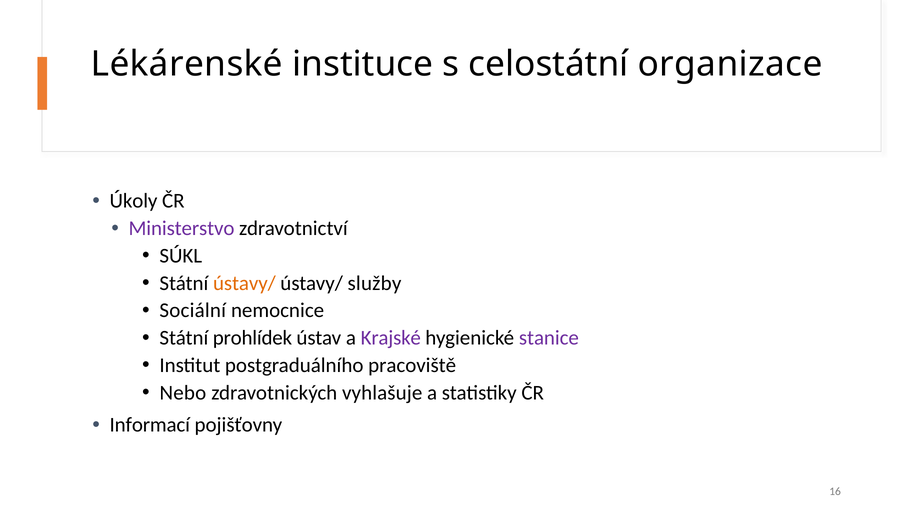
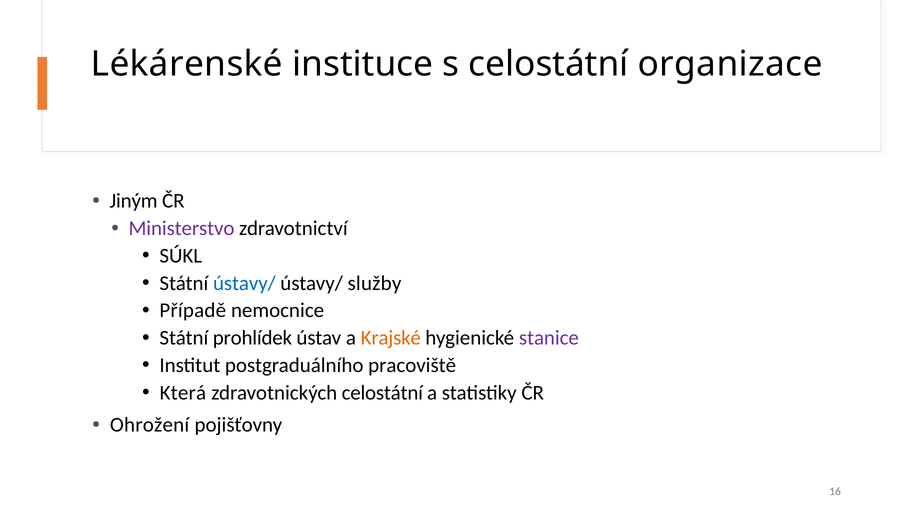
Úkoly: Úkoly -> Jiným (134, 201)
ústavy/ colour: orange -> blue (244, 283)
Sociální: Sociální -> Případě (193, 311)
Krajské colour: purple -> orange (391, 338)
Nebo: Nebo -> Která (183, 393)
zdravotnických vyhlašuje: vyhlašuje -> celostátní (382, 393)
Informací: Informací -> Ohrožení (150, 425)
